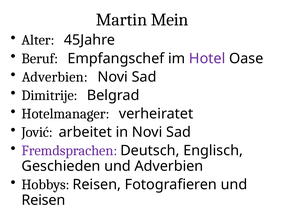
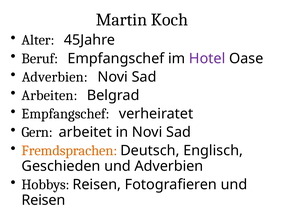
Mein: Mein -> Koch (169, 20)
Dimitrije: Dimitrije -> Arbeiten (49, 95)
Hotelmanager: Hotelmanager -> Empfangschef (66, 114)
Jović: Jović -> Gern (37, 132)
Fremdsprachen colour: purple -> orange (69, 151)
